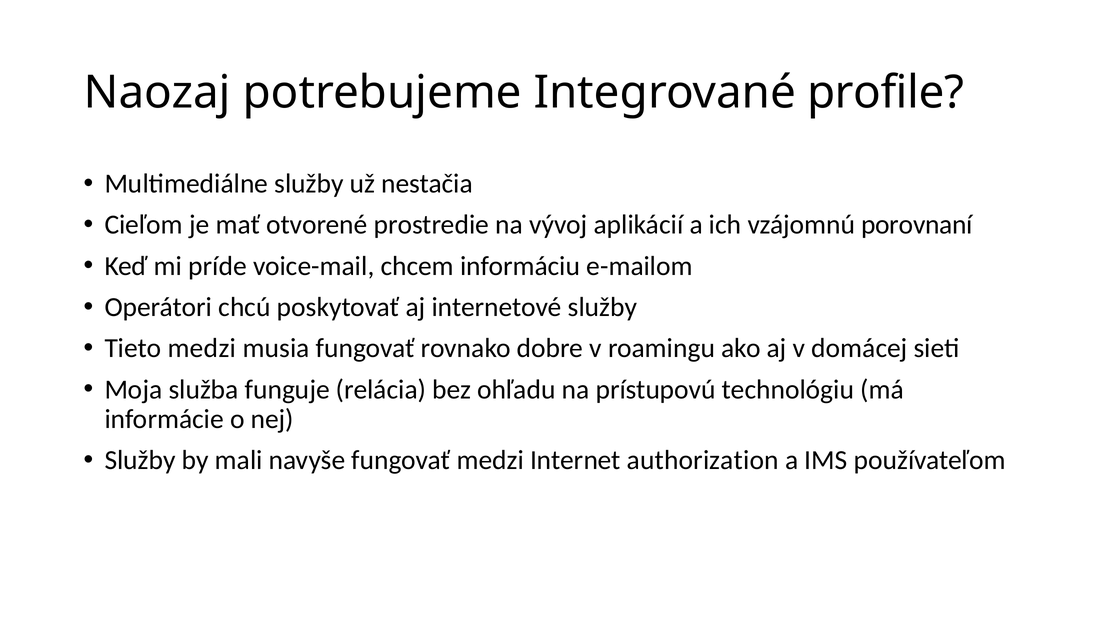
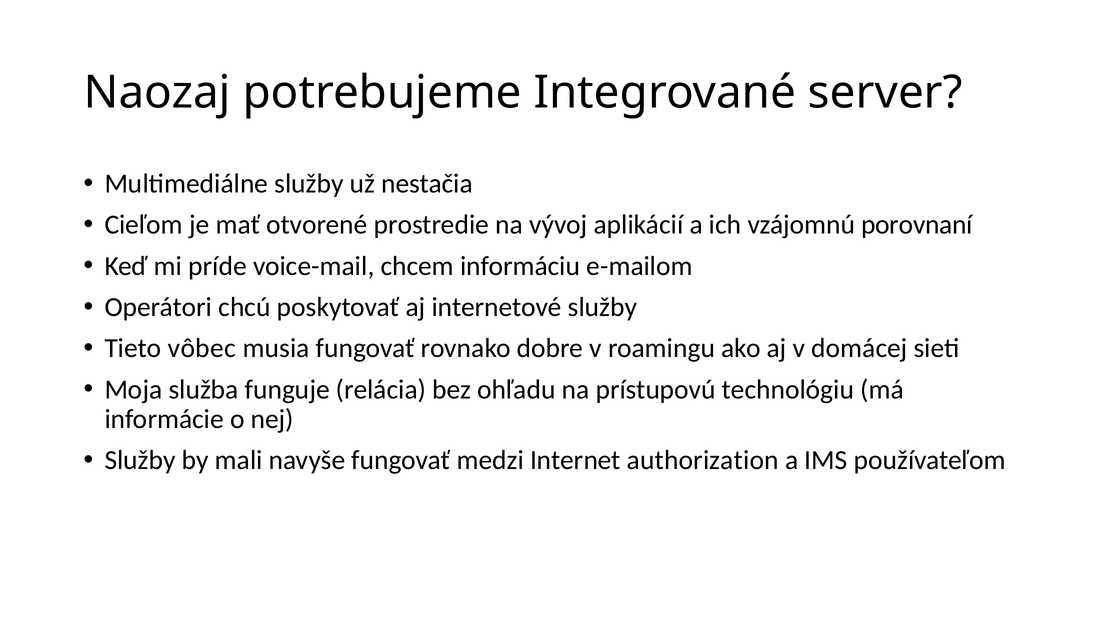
profile: profile -> server (885, 93)
Tieto medzi: medzi -> vôbec (202, 348)
